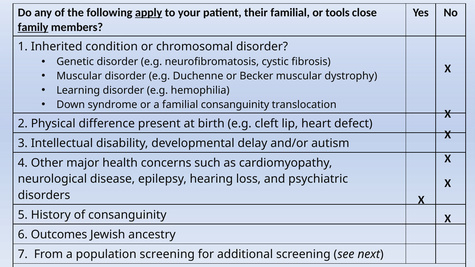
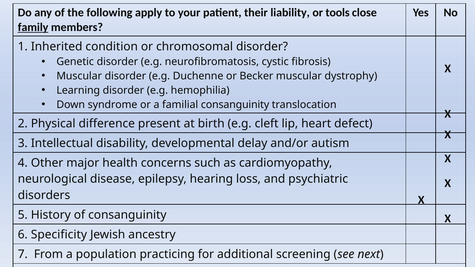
apply underline: present -> none (149, 13)
their familial: familial -> liability (290, 13)
Outcomes: Outcomes -> Specificity (59, 235)
population screening: screening -> practicing (167, 255)
